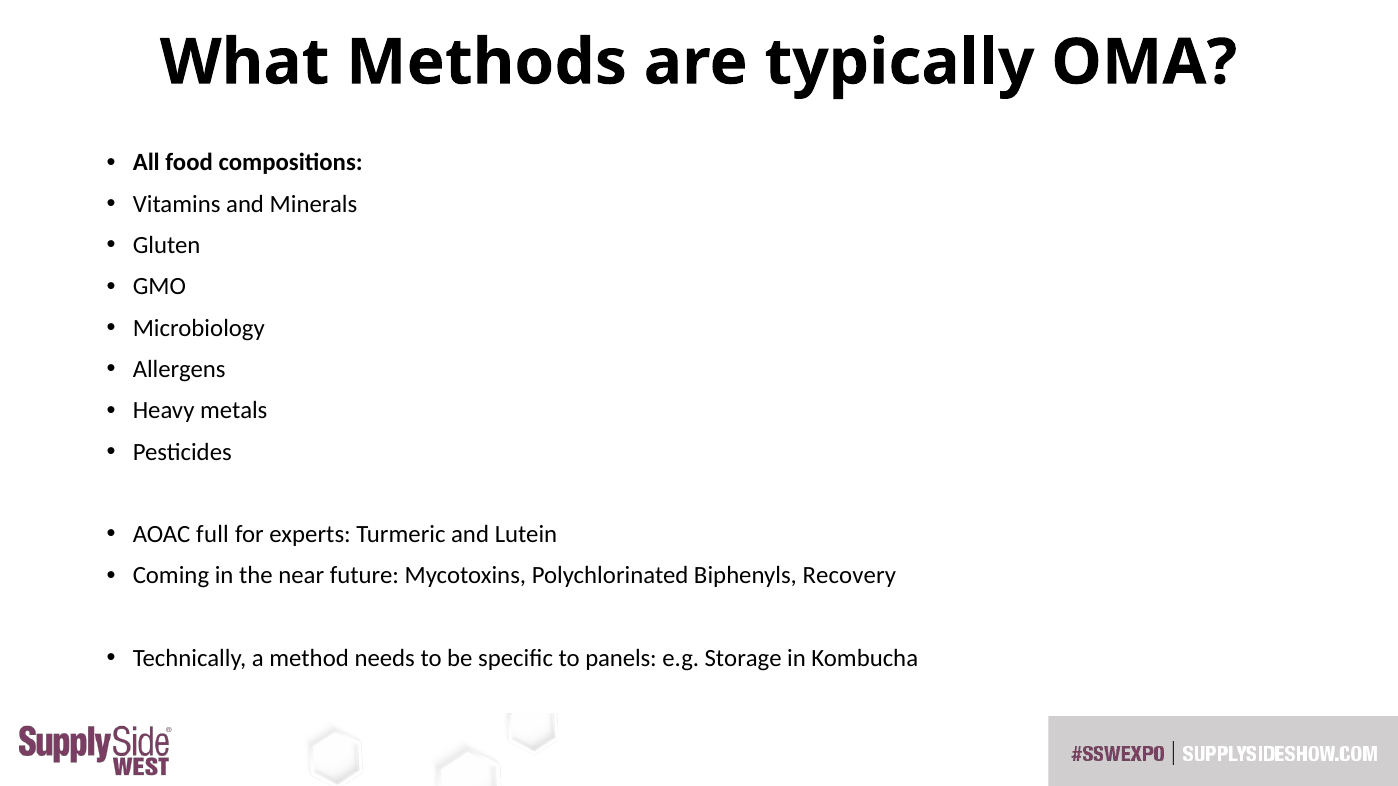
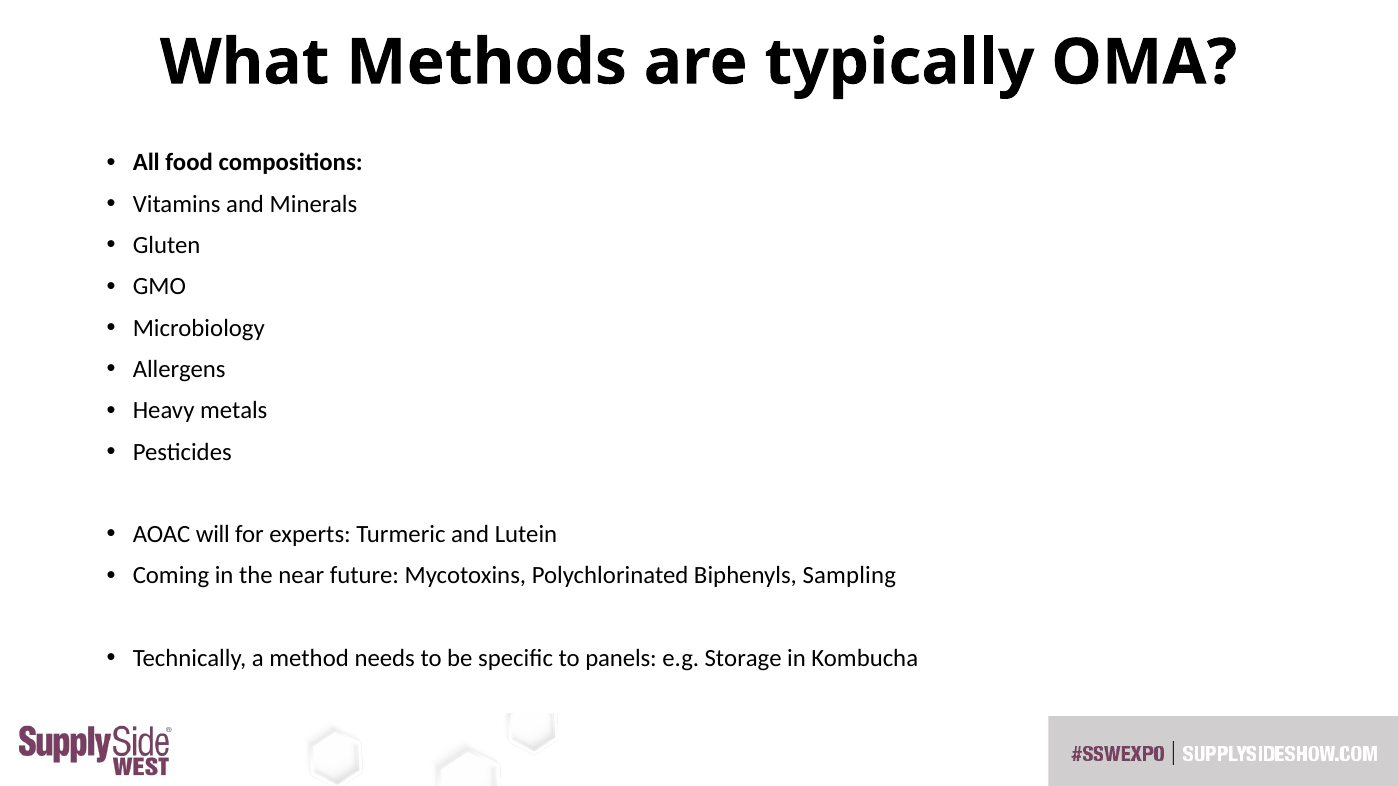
full: full -> will (213, 535)
Recovery: Recovery -> Sampling (849, 576)
